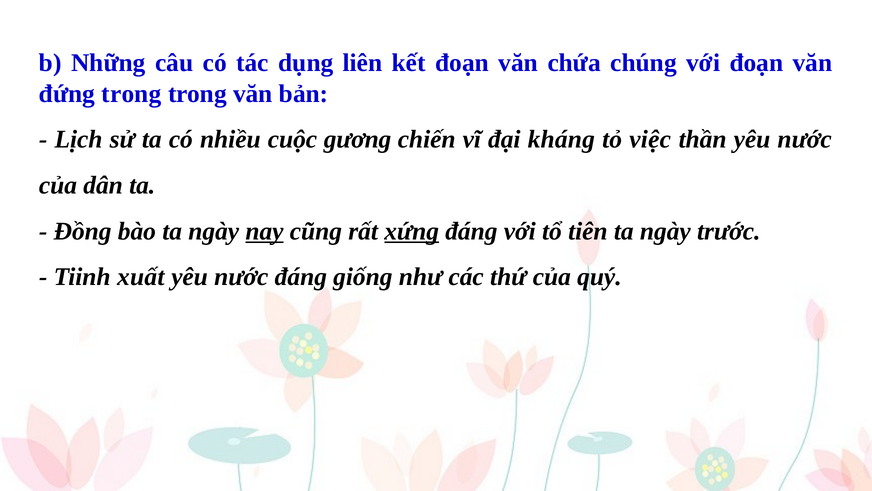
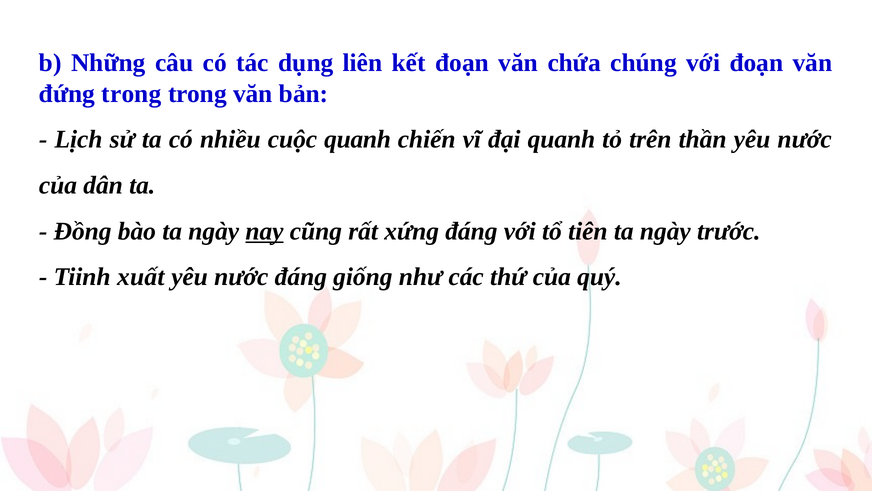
cuộc gương: gương -> quanh (358, 139)
đại kháng: kháng -> quanh (561, 139)
việc: việc -> trên (650, 139)
xứng underline: present -> none (412, 231)
